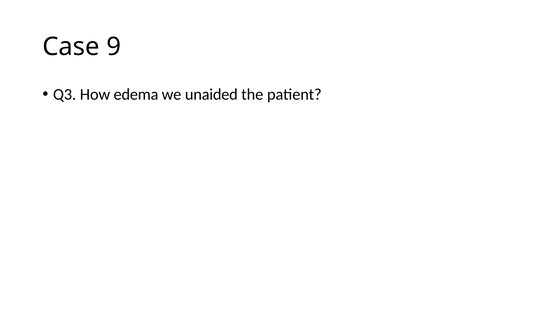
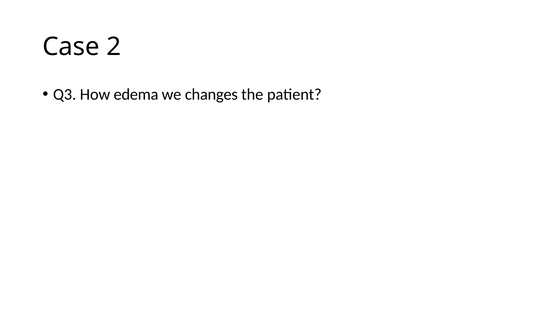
9: 9 -> 2 (114, 47)
unaided: unaided -> changes (211, 94)
